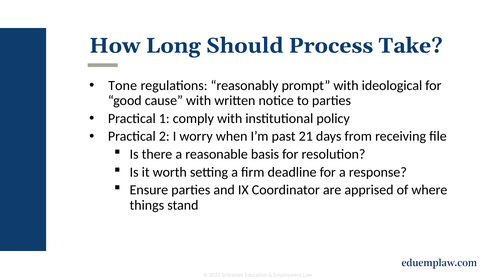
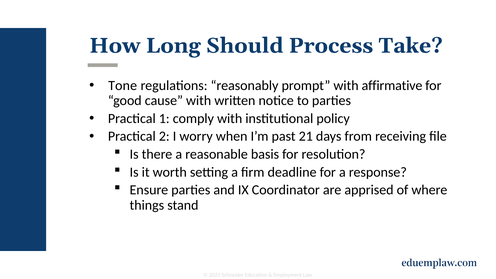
ideological: ideological -> affirmative (392, 86)
